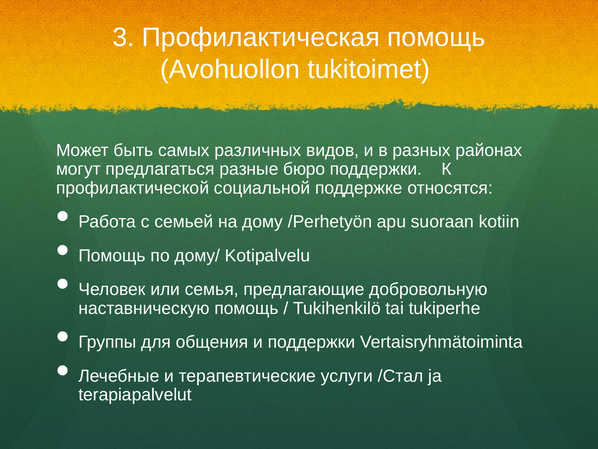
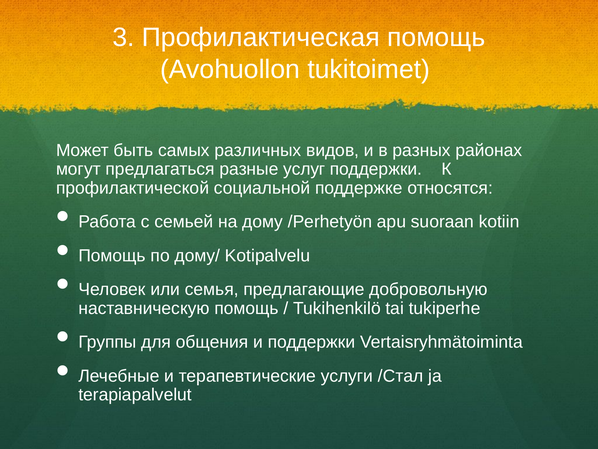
бюро: бюро -> услуг (304, 169)
